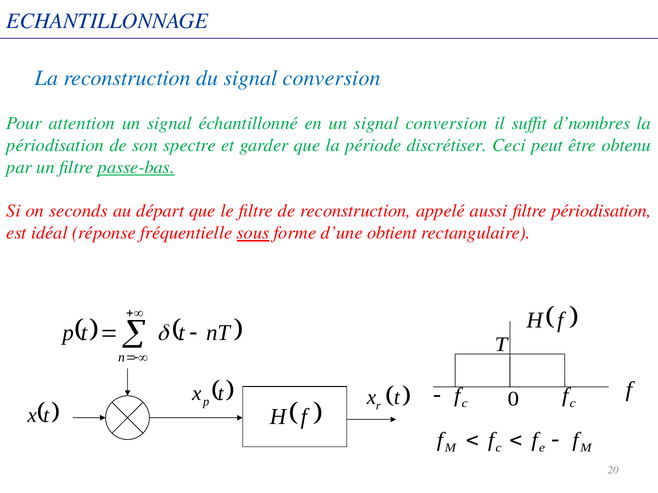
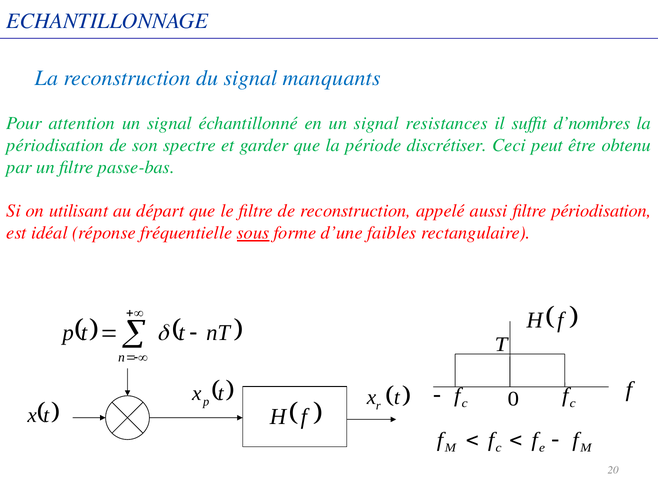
du signal conversion: conversion -> manquants (332, 78)
un signal conversion: conversion -> resistances (447, 123)
passe-bas underline: present -> none (136, 167)
seconds: seconds -> utilisant (79, 211)
obtient: obtient -> faibles (392, 233)
